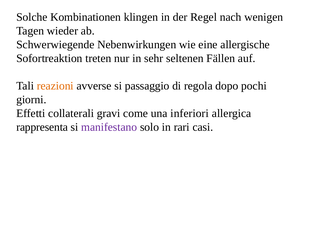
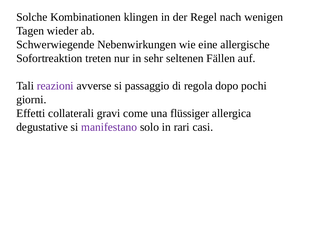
reazioni colour: orange -> purple (55, 86)
inferiori: inferiori -> flüssiger (190, 113)
rappresenta: rappresenta -> degustative (42, 127)
